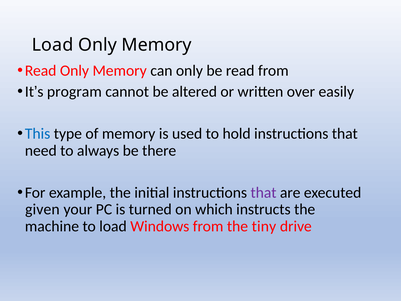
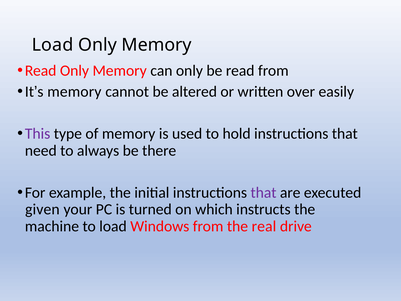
It’s program: program -> memory (74, 92)
This colour: blue -> purple (38, 134)
tiny: tiny -> real (264, 226)
